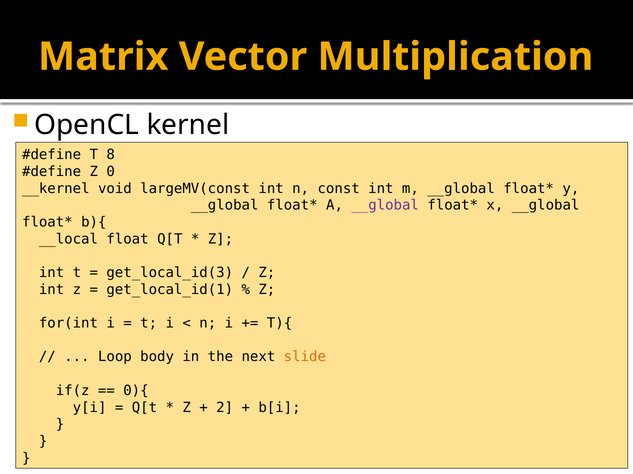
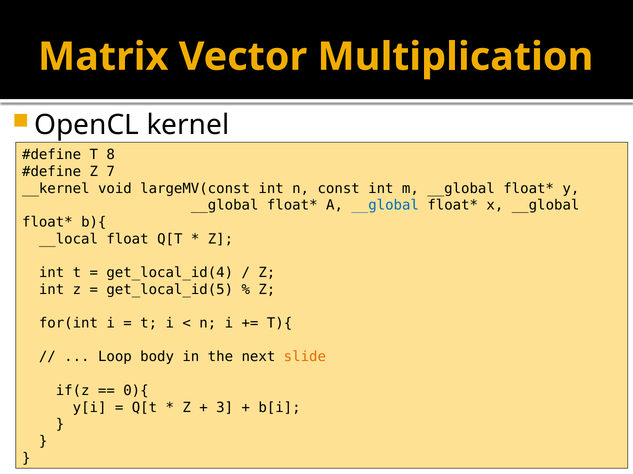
0: 0 -> 7 (111, 172)
__global colour: purple -> blue (385, 206)
get_local_id(3: get_local_id(3 -> get_local_id(4 (170, 273)
get_local_id(1: get_local_id(1 -> get_local_id(5 (170, 290)
2: 2 -> 3 (225, 408)
